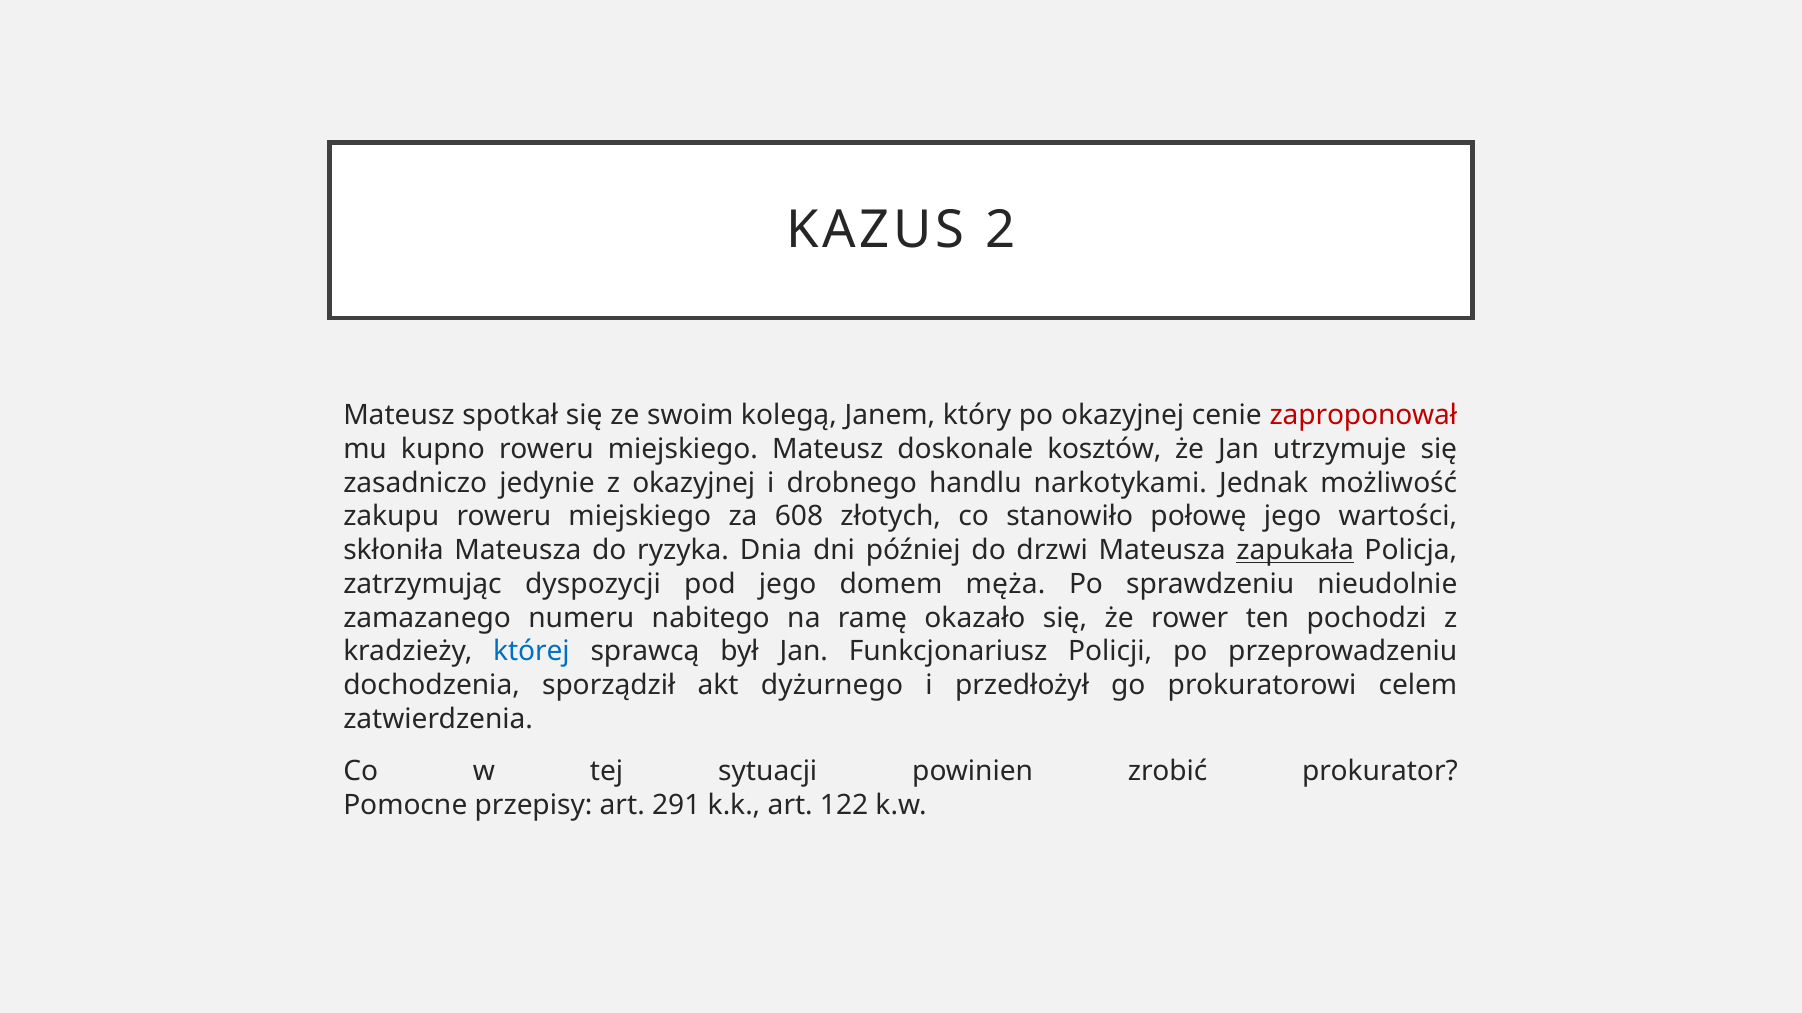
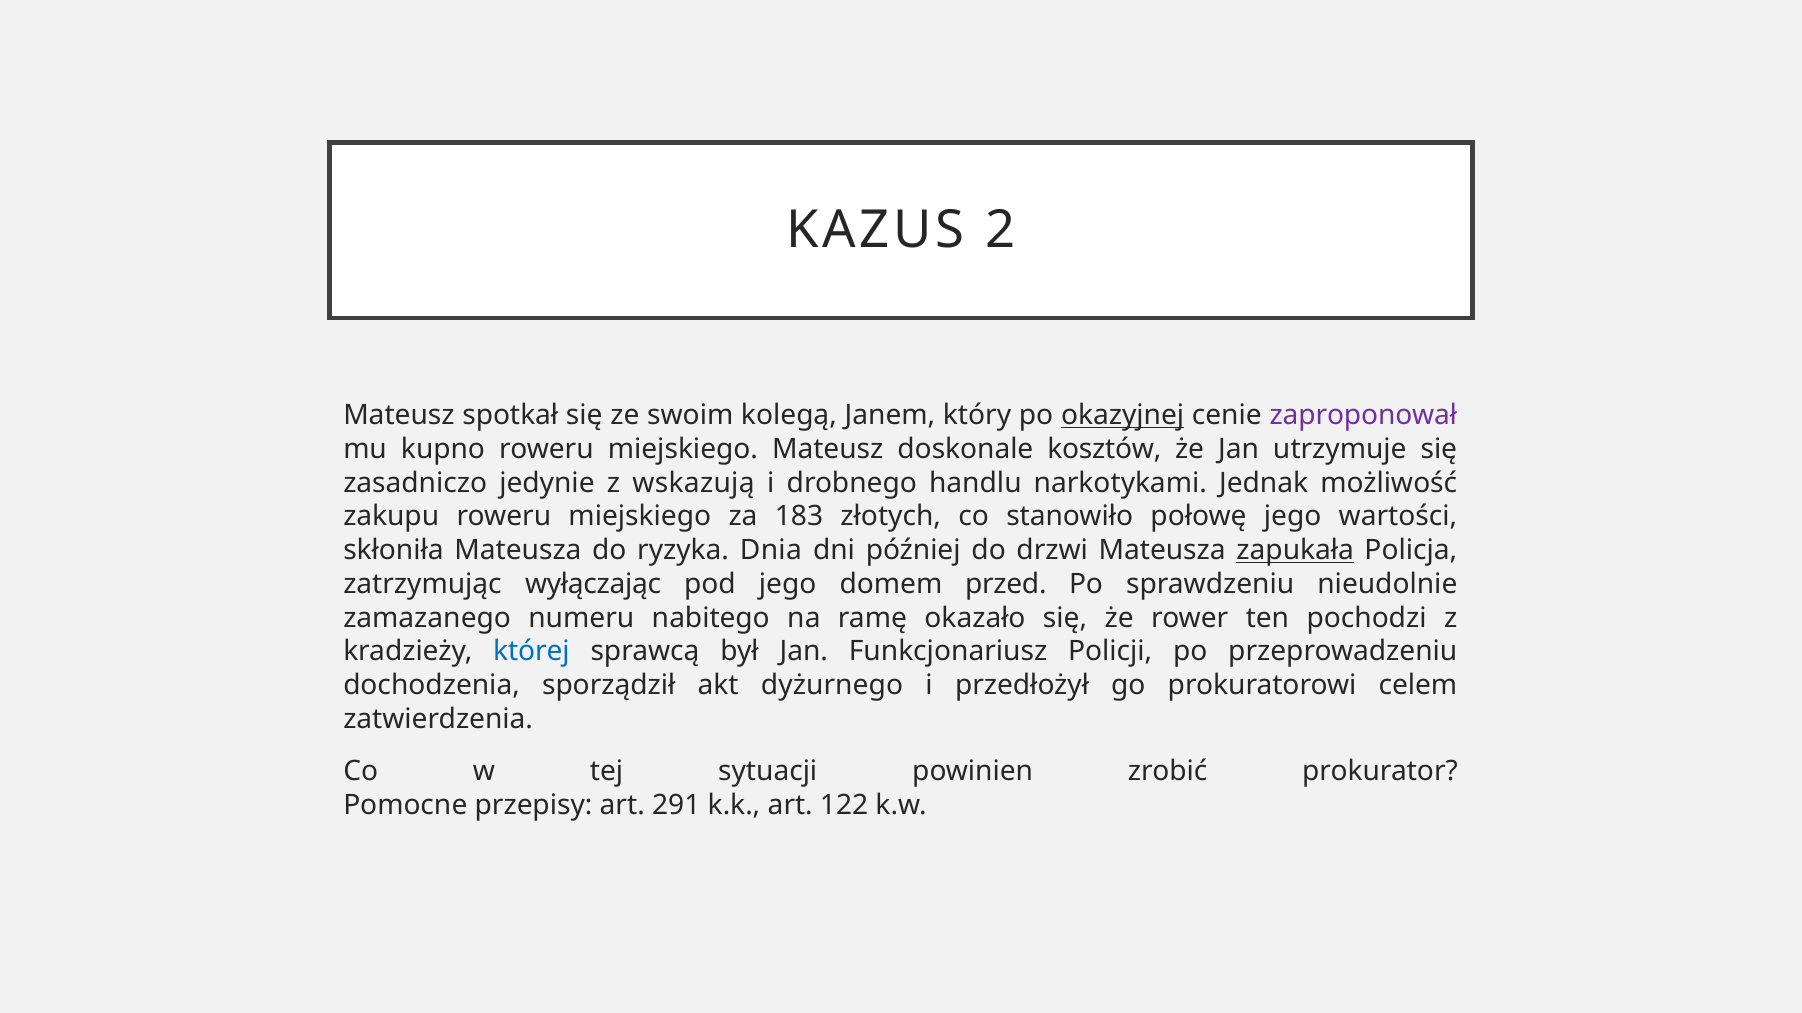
okazyjnej underline: none -> present (1123, 416)
zaproponował colour: red -> purple (1363, 416)
z okazyjnej: okazyjnej -> wskazują (694, 483)
608: 608 -> 183 (799, 517)
dyspozycji: dyspozycji -> wyłączając (593, 584)
męża: męża -> przed (1006, 584)
